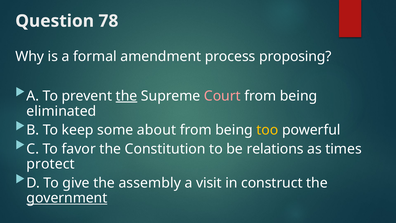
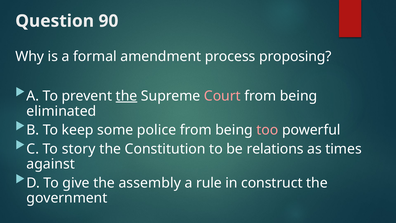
78: 78 -> 90 (108, 21)
about: about -> police (157, 130)
too colour: yellow -> pink (267, 130)
favor: favor -> story (79, 149)
protect: protect -> against (51, 164)
visit: visit -> rule (209, 183)
government underline: present -> none (67, 198)
